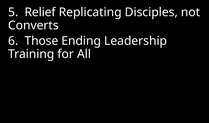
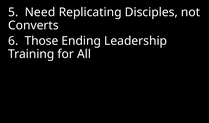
Relief: Relief -> Need (40, 12)
